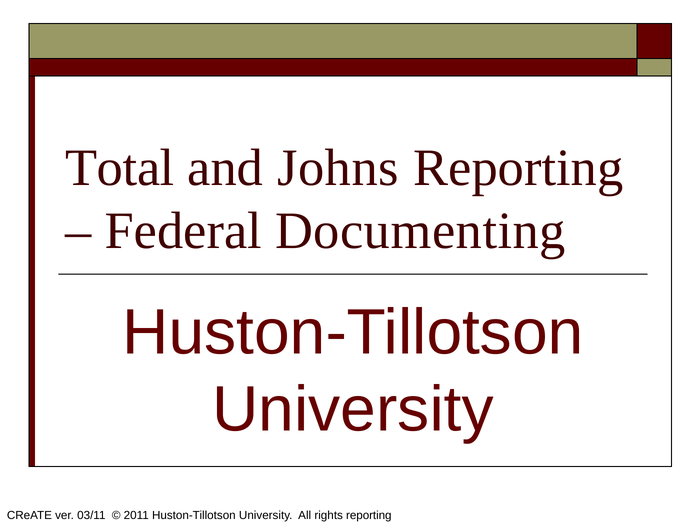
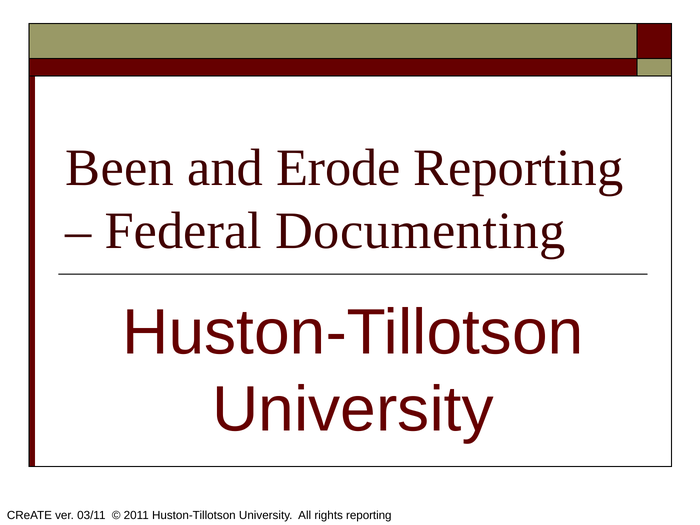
Total: Total -> Been (120, 168)
Johns: Johns -> Erode (338, 168)
